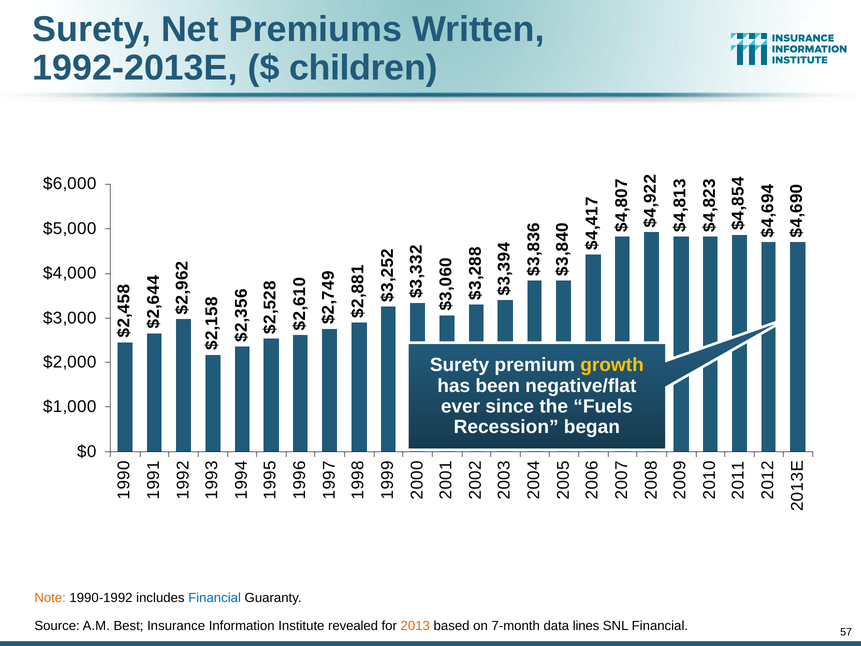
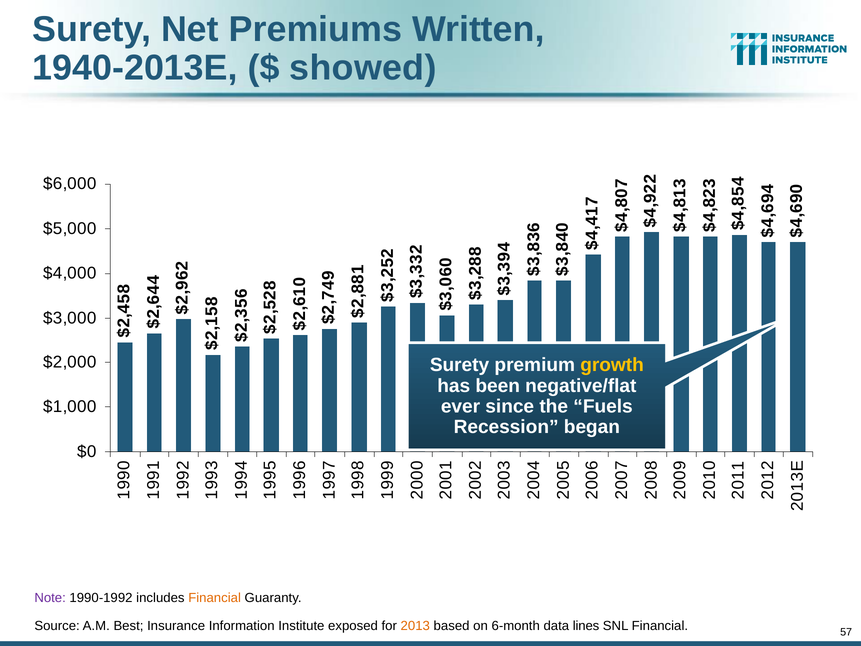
1992-2013E: 1992-2013E -> 1940-2013E (135, 68)
children: children -> showed (363, 68)
Note colour: orange -> purple (50, 598)
Financial colour: blue -> orange (215, 598)
revealed: revealed -> exposed (353, 626)
7-month: 7-month -> 6-month (516, 626)
